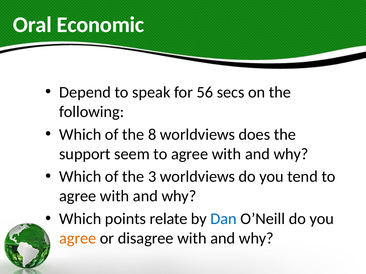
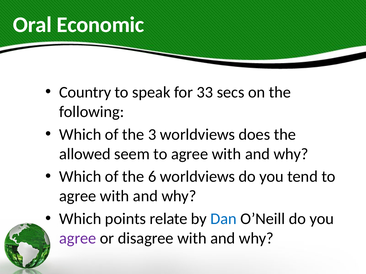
Depend: Depend -> Country (85, 92)
56: 56 -> 33 (205, 92)
8: 8 -> 3 (152, 135)
support: support -> allowed (85, 154)
3: 3 -> 6 (152, 177)
agree colour: orange -> purple (78, 239)
